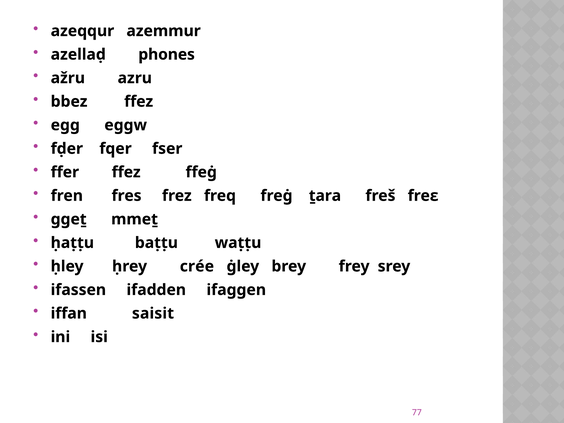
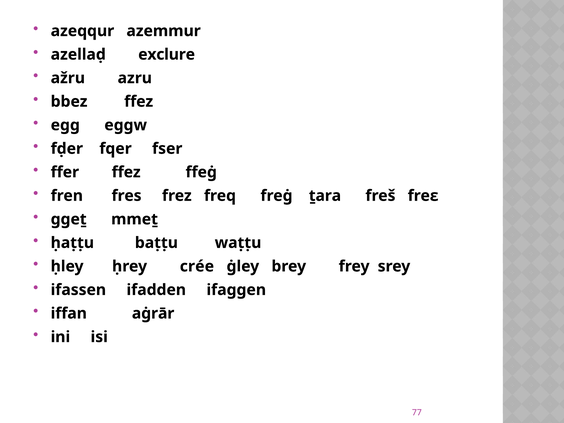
phones: phones -> exclure (167, 54)
saisit: saisit -> aġrār (153, 313)
